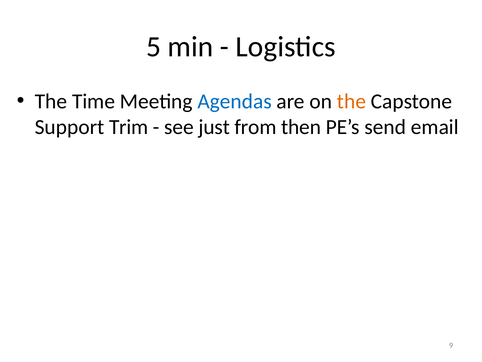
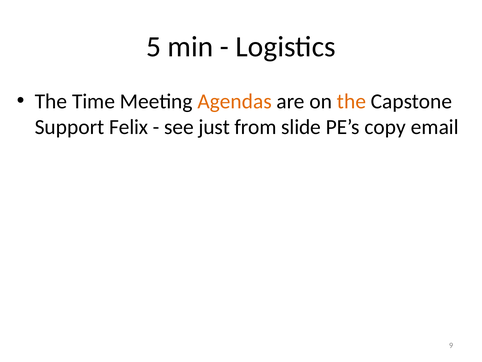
Agendas colour: blue -> orange (235, 101)
Trim: Trim -> Felix (129, 127)
then: then -> slide (301, 127)
send: send -> copy (385, 127)
